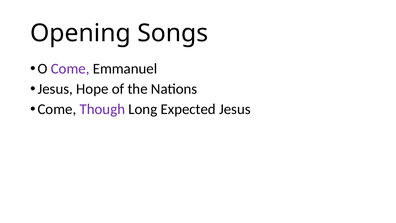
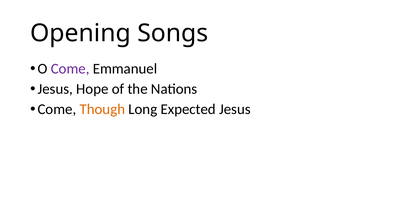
Though colour: purple -> orange (102, 109)
